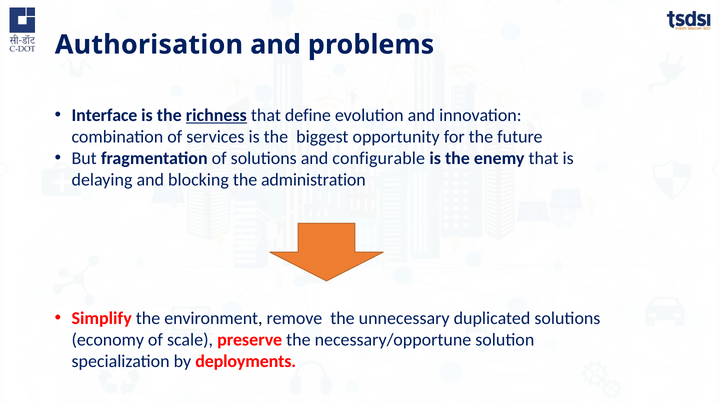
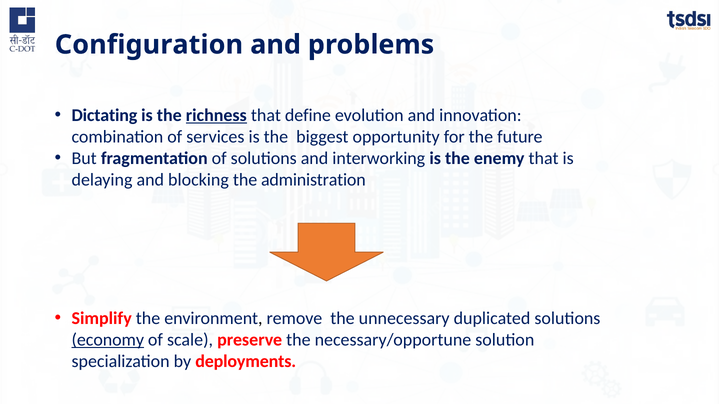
Authorisation: Authorisation -> Configuration (149, 45)
Interface: Interface -> Dictating (104, 115)
configurable: configurable -> interworking (379, 159)
economy underline: none -> present (108, 340)
